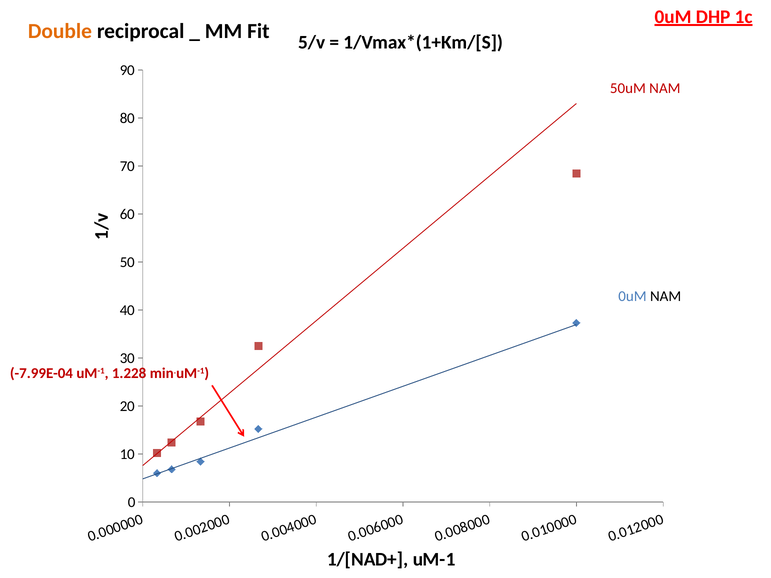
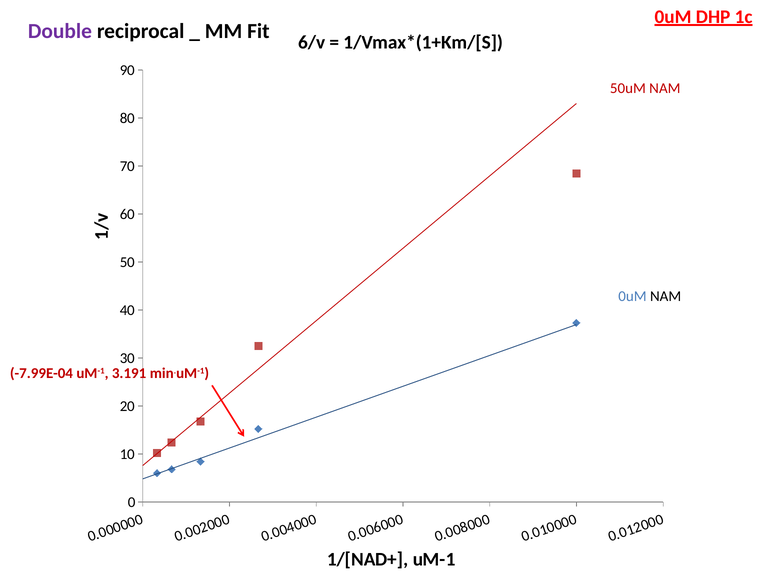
Double colour: orange -> purple (60, 31)
5/v: 5/v -> 6/v (312, 42)
1.228: 1.228 -> 3.191 (129, 374)
